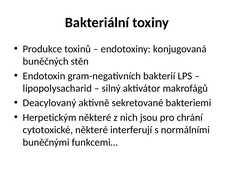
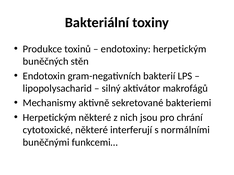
endotoxiny konjugovaná: konjugovaná -> herpetickým (180, 49)
Deacylovaný: Deacylovaný -> Mechanismy (50, 103)
